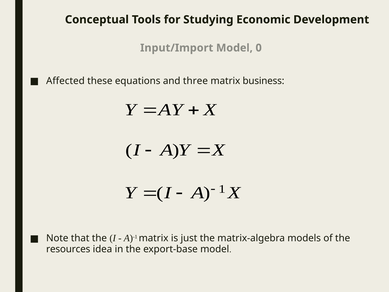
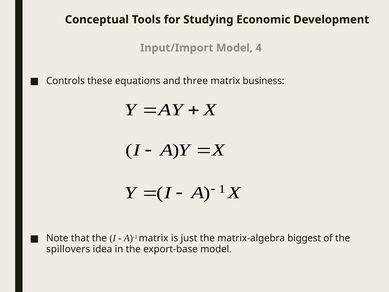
0: 0 -> 4 (259, 48)
Affected: Affected -> Controls (65, 81)
models: models -> biggest (304, 238)
resources: resources -> spillovers (68, 249)
